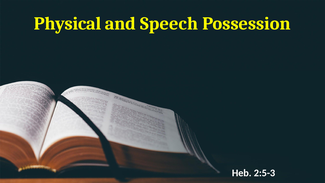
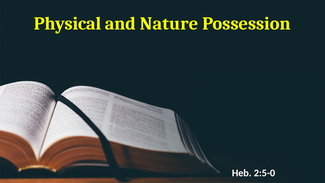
Speech: Speech -> Nature (169, 23)
2:5-3: 2:5-3 -> 2:5-0 (264, 173)
